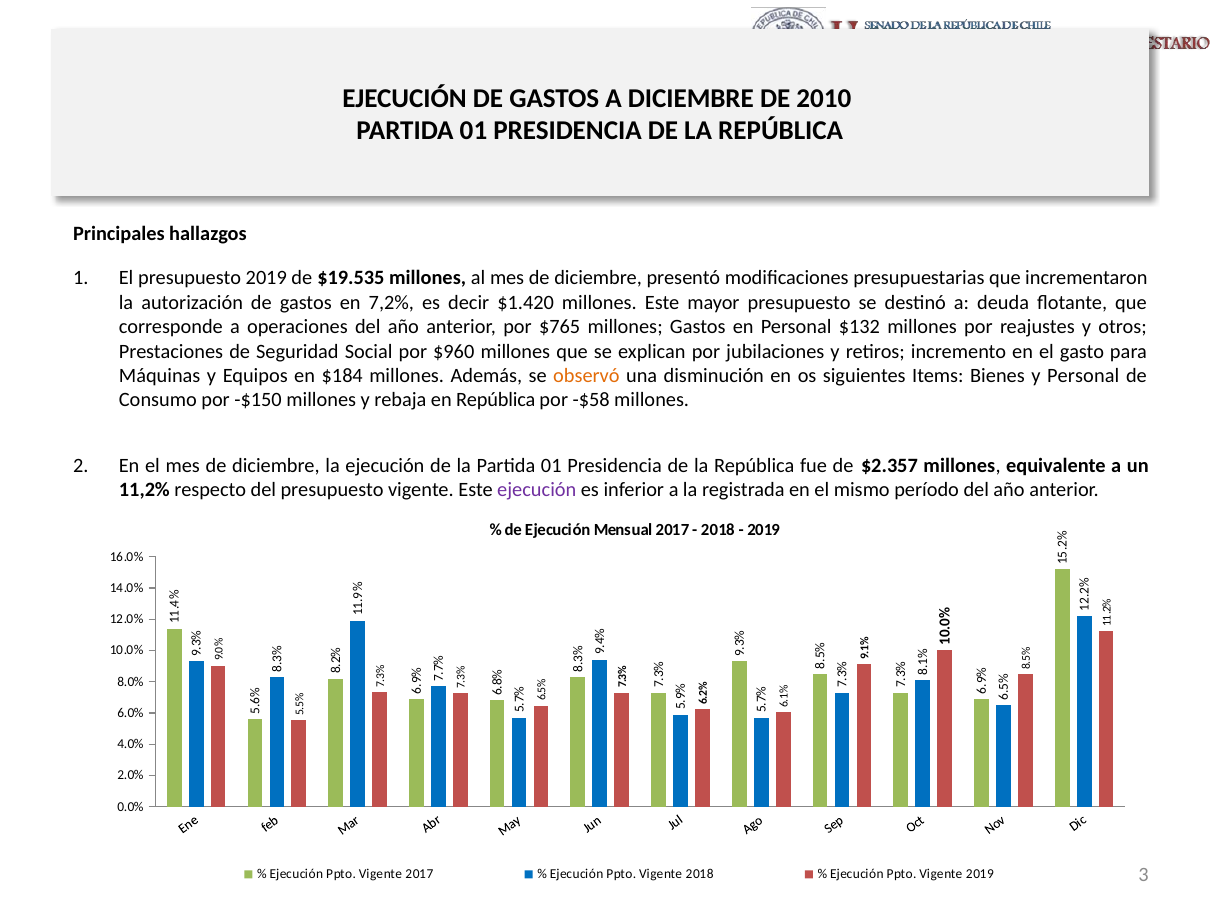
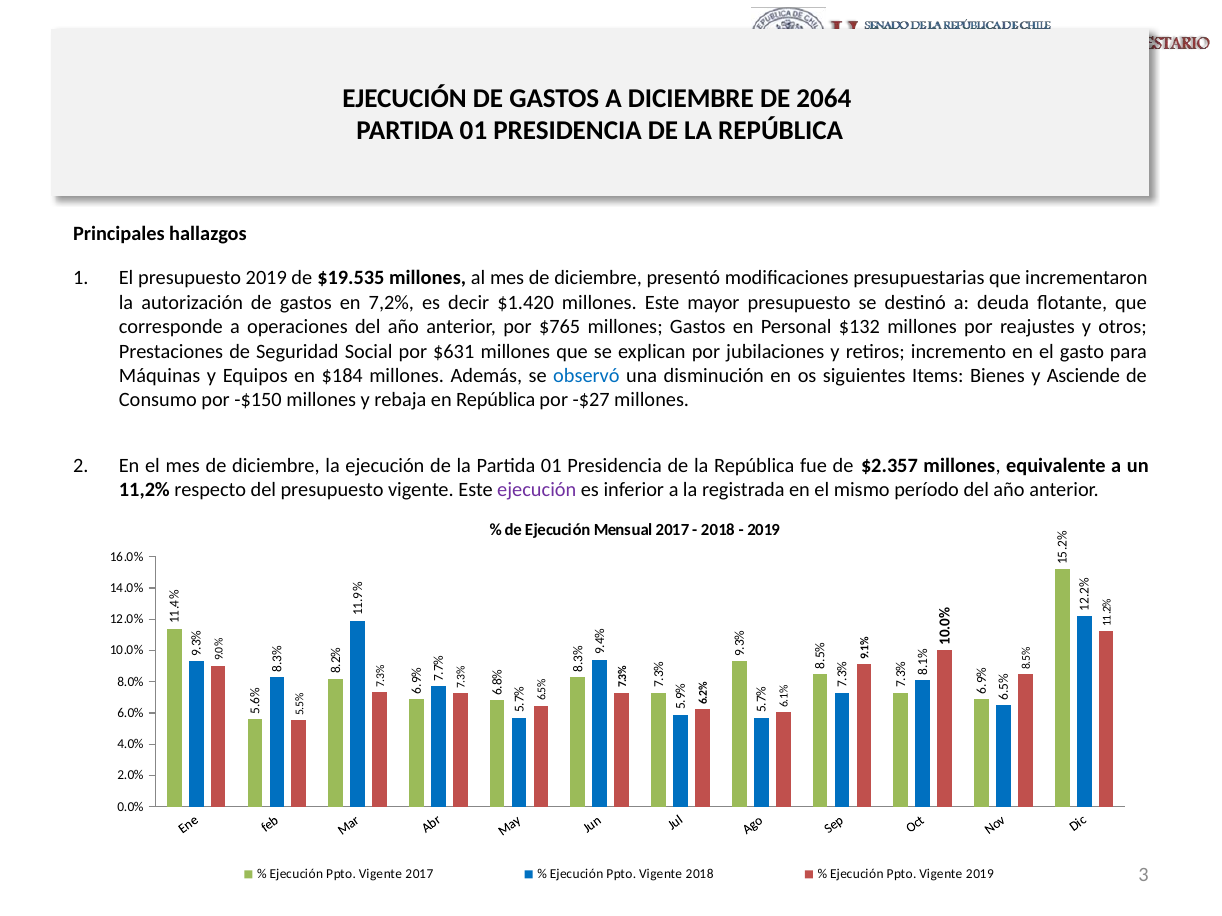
2010: 2010 -> 2064 (824, 98)
$960: $960 -> $631 (454, 352)
observó colour: orange -> blue (586, 376)
y Personal: Personal -> Asciende (1083, 376)
-$58: -$58 -> -$27 (591, 400)
